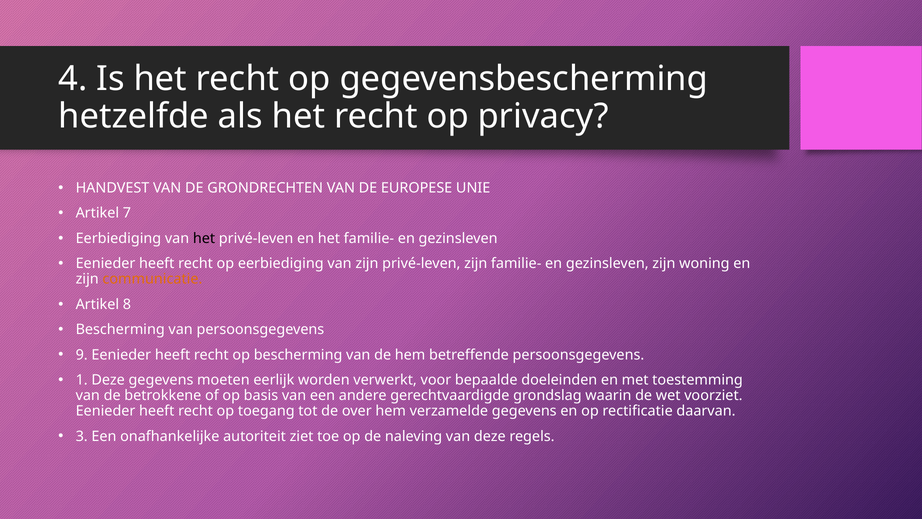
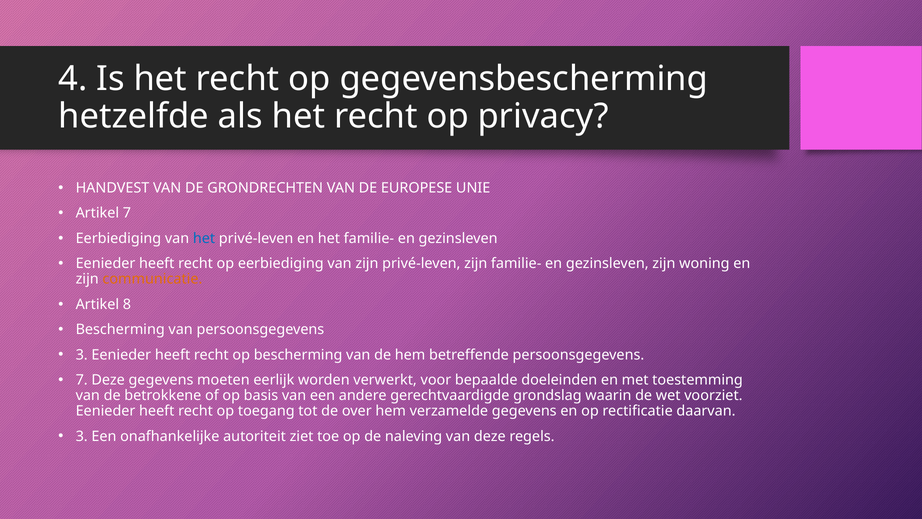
het colour: black -> blue (204, 238)
9: 9 -> 3 (82, 355)
1: 1 -> 7 (82, 380)
